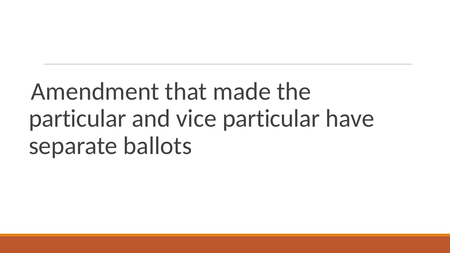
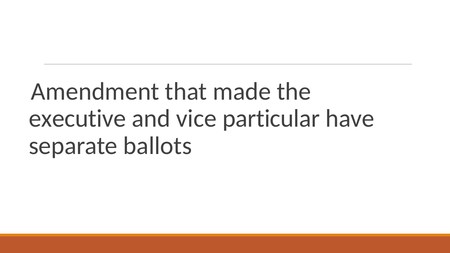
particular: particular -> executive (77, 119)
